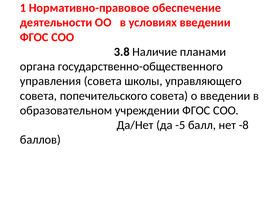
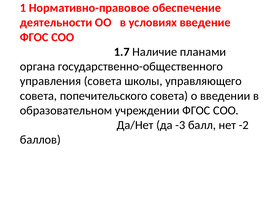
условиях введении: введении -> введение (205, 23)
3.8: 3.8 -> 1.7 (122, 52)
-5: -5 -> -3 (180, 125)
-8: -8 -> -2 (244, 125)
